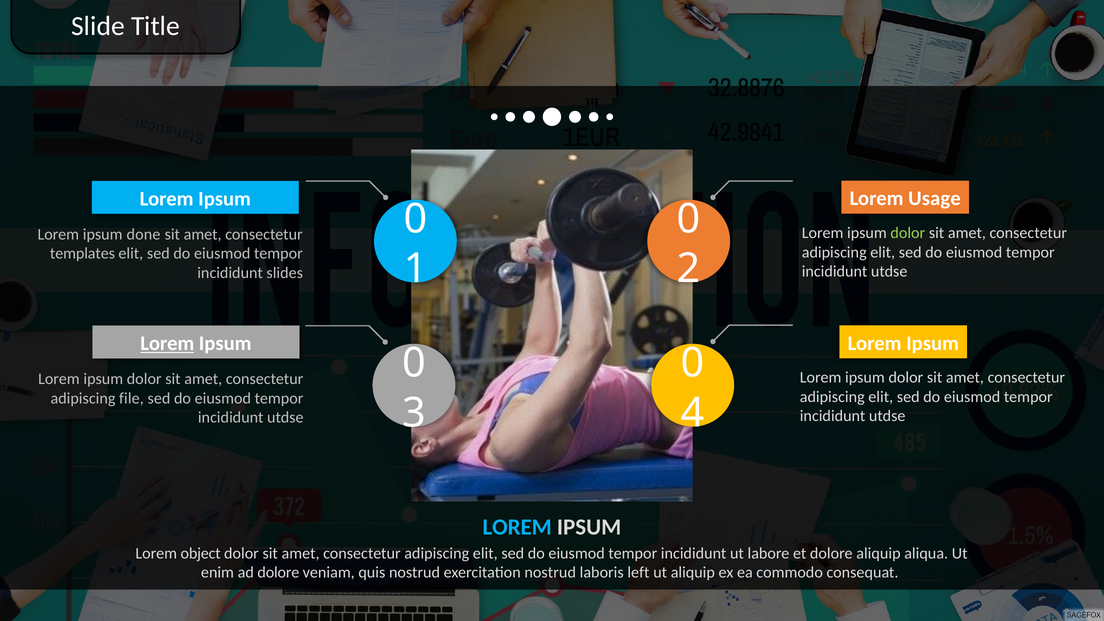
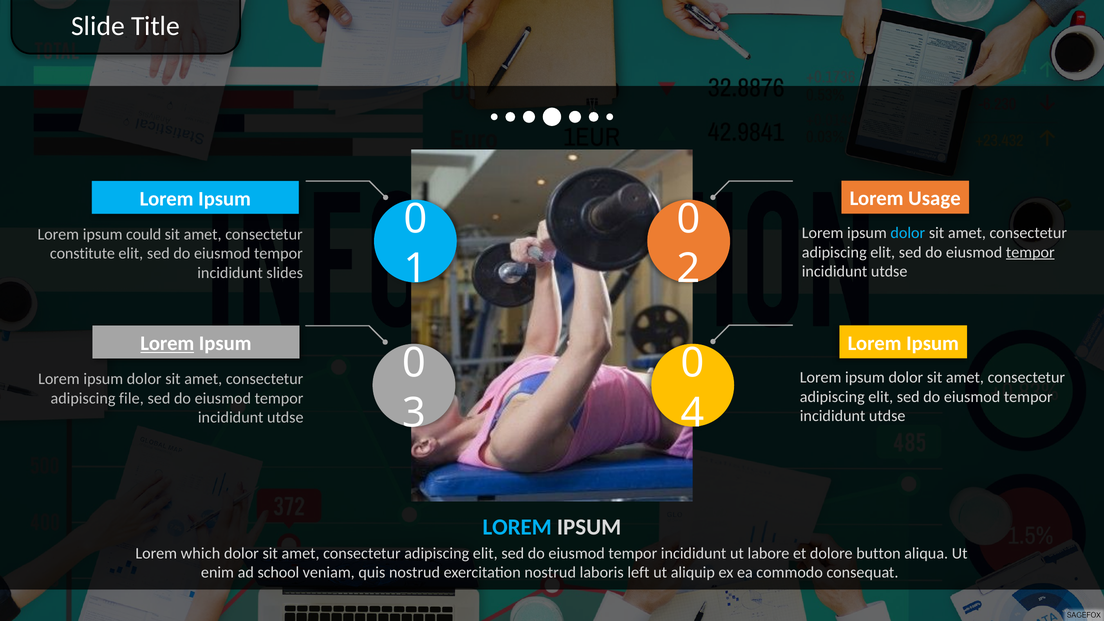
dolor colour: light green -> light blue (908, 233)
done: done -> could (144, 234)
tempor underline: none -> present (1030, 252)
templates: templates -> constitute (82, 254)
object: object -> which (200, 553)
dolore aliquip: aliquip -> button (878, 553)
ad dolore: dolore -> school (278, 573)
